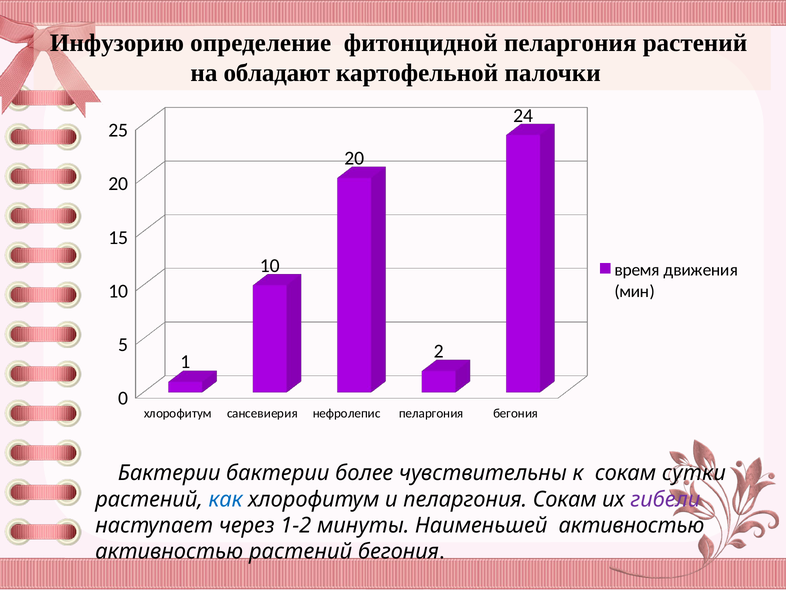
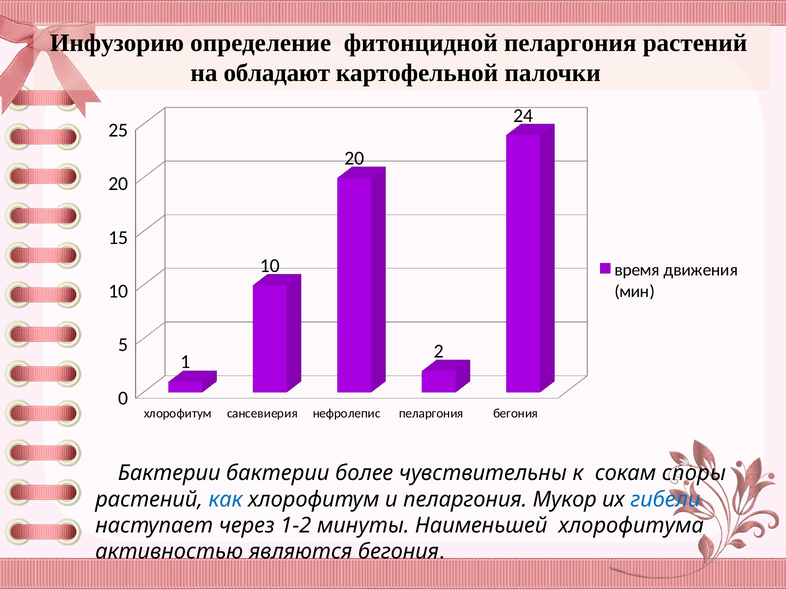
сутки: сутки -> споры (694, 473)
пеларгония Сокам: Сокам -> Мукор (565, 499)
гибели colour: purple -> blue (665, 499)
Наименьшей активностью: активностью -> хлорофитума (631, 525)
активностью растений: растений -> являются (301, 551)
